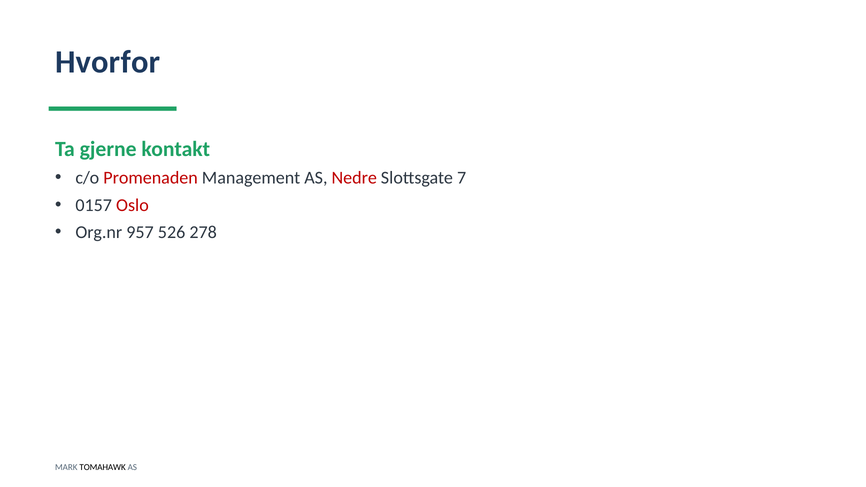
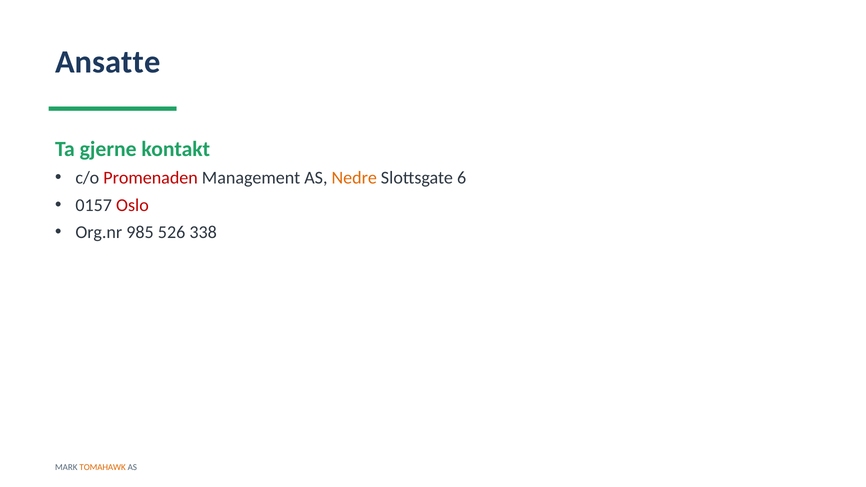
Hvorfor: Hvorfor -> Ansatte (108, 62)
Nedre colour: red -> orange (354, 178)
7: 7 -> 6 (462, 178)
957: 957 -> 985 (140, 232)
278: 278 -> 338 (203, 232)
TOMAHAWK colour: black -> orange (103, 467)
